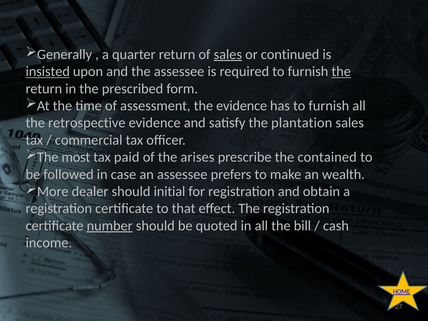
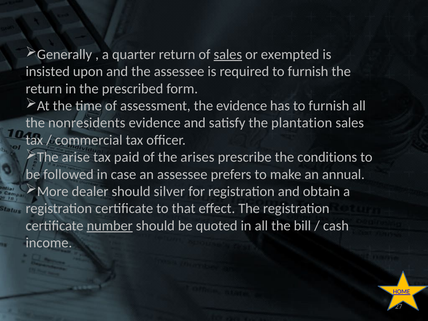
continued: continued -> exempted (290, 54)
insisted underline: present -> none (48, 72)
the underline: present -> none (341, 72)
retrospective: retrospective -> nonresidents (87, 123)
most: most -> arise (76, 157)
contained: contained -> conditions (327, 157)
wealth: wealth -> annual (343, 174)
initial: initial -> silver (169, 191)
